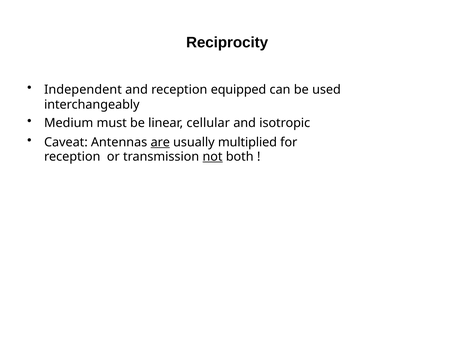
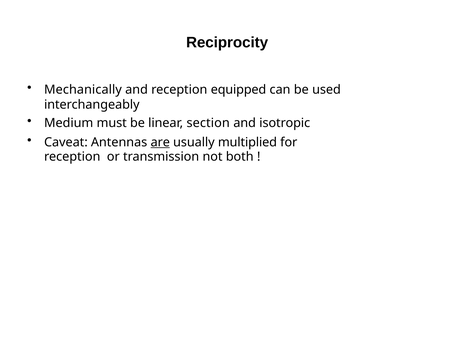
Independent: Independent -> Mechanically (83, 89)
cellular: cellular -> section (208, 123)
not underline: present -> none (213, 156)
